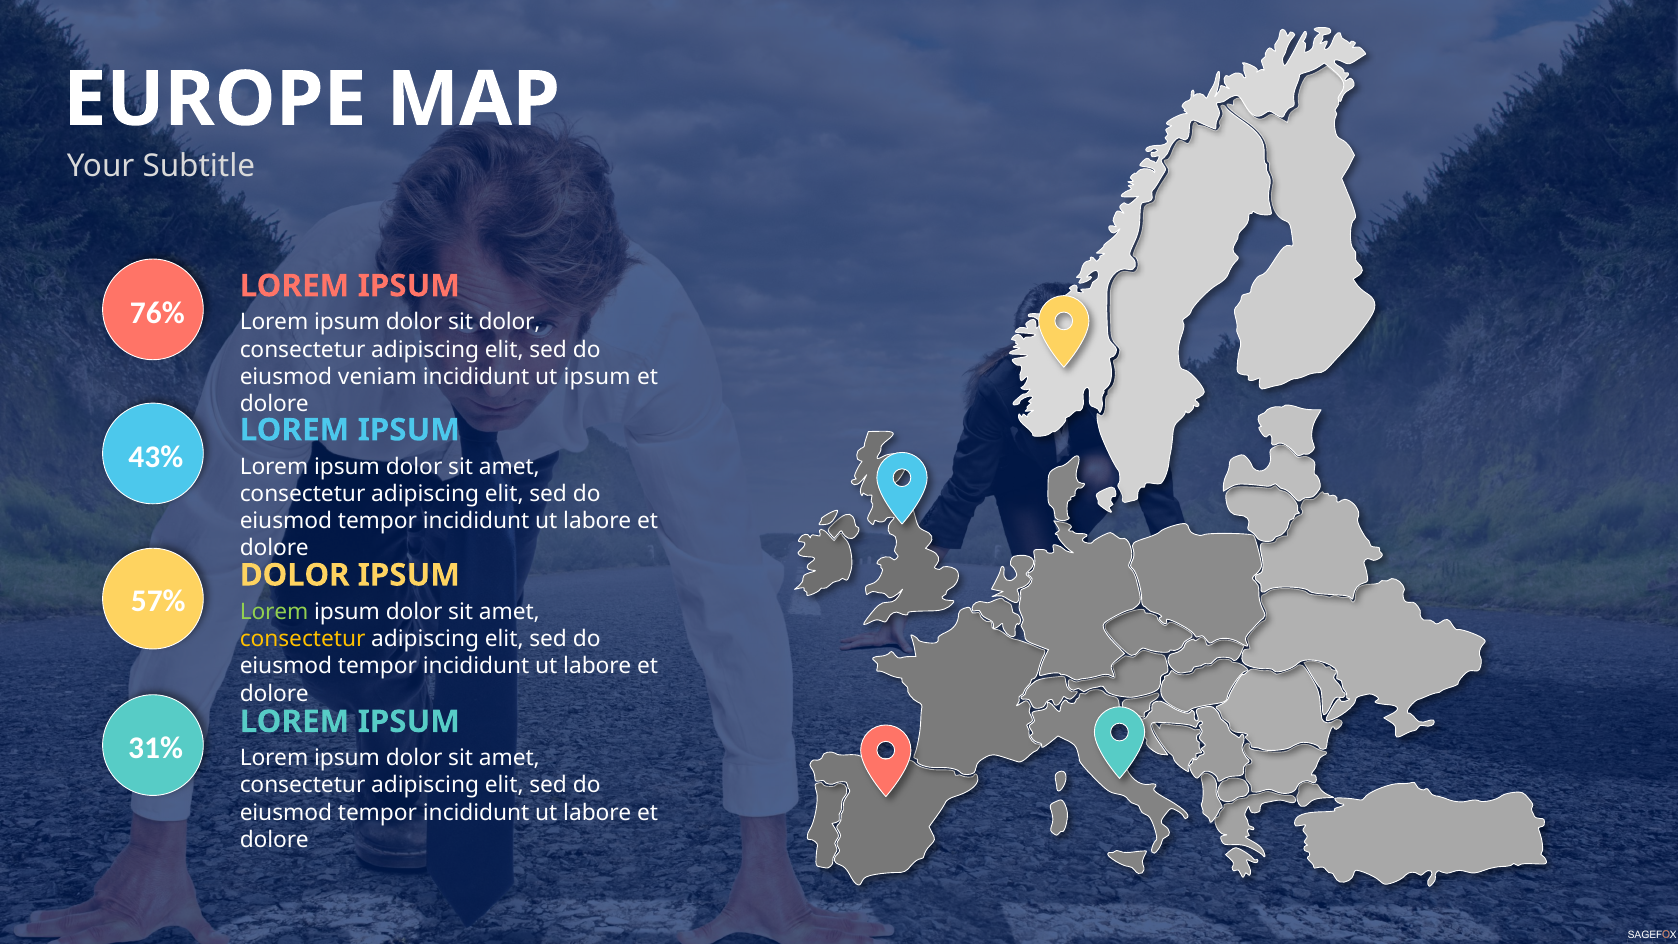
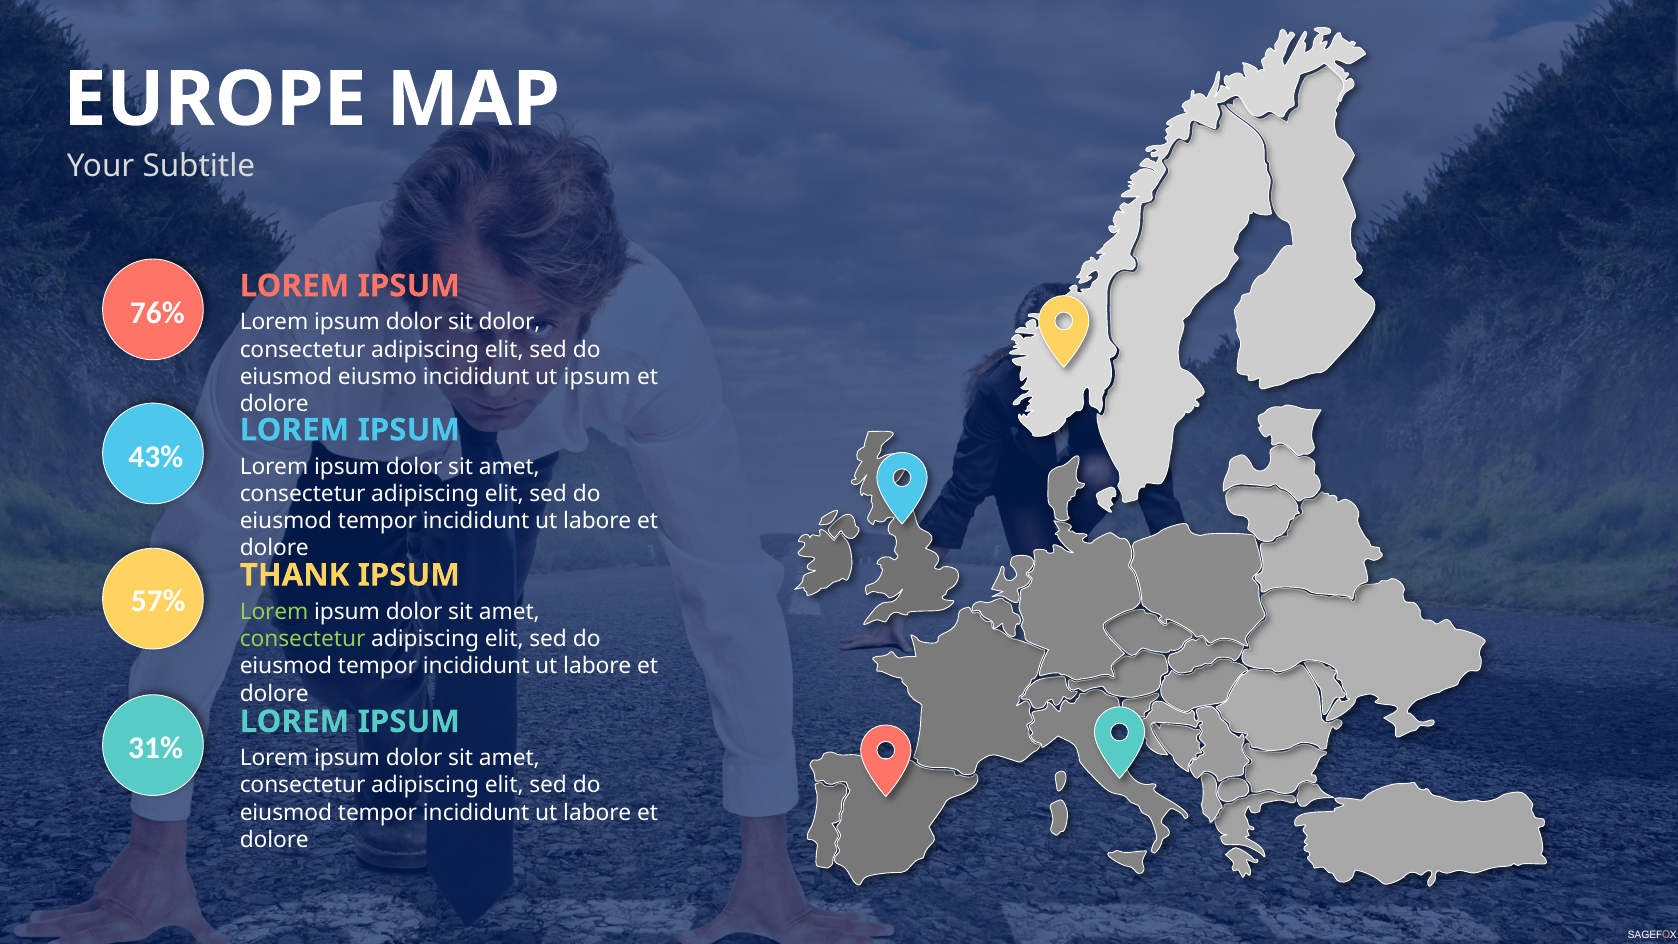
veniam: veniam -> eiusmo (377, 377)
DOLOR: DOLOR -> THANK (295, 575)
consectetur colour: yellow -> light green (303, 639)
